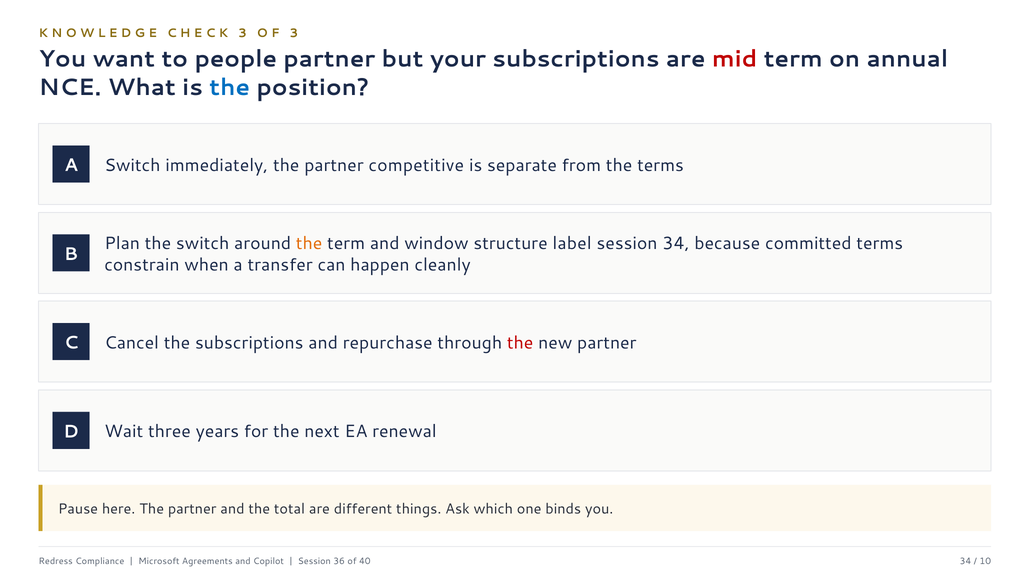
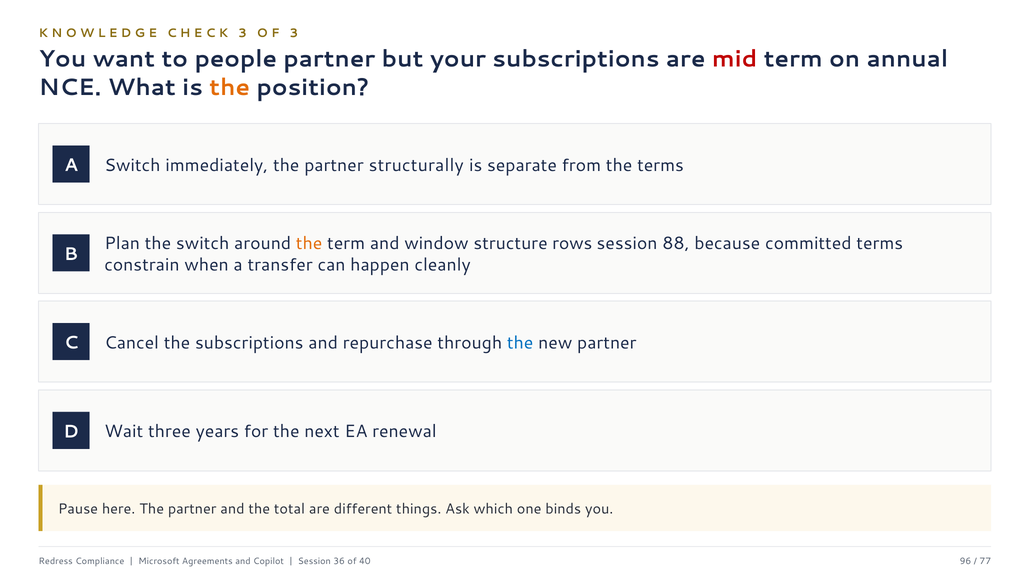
the colour: blue -> orange (230, 87)
competitive: competitive -> structurally (416, 165)
label: label -> rows (572, 244)
session 34: 34 -> 88 (676, 244)
the colour: red -> blue (520, 343)
40 34: 34 -> 96 (965, 561)
10: 10 -> 77 (985, 561)
